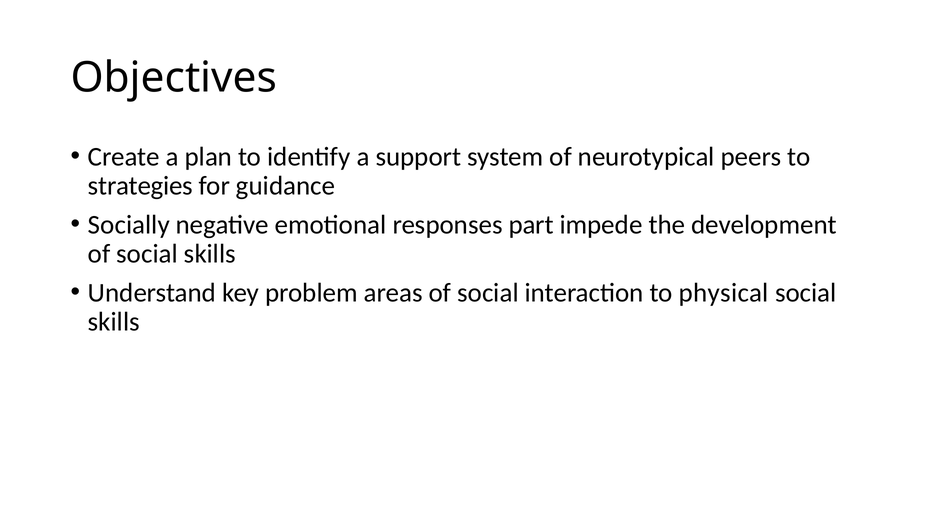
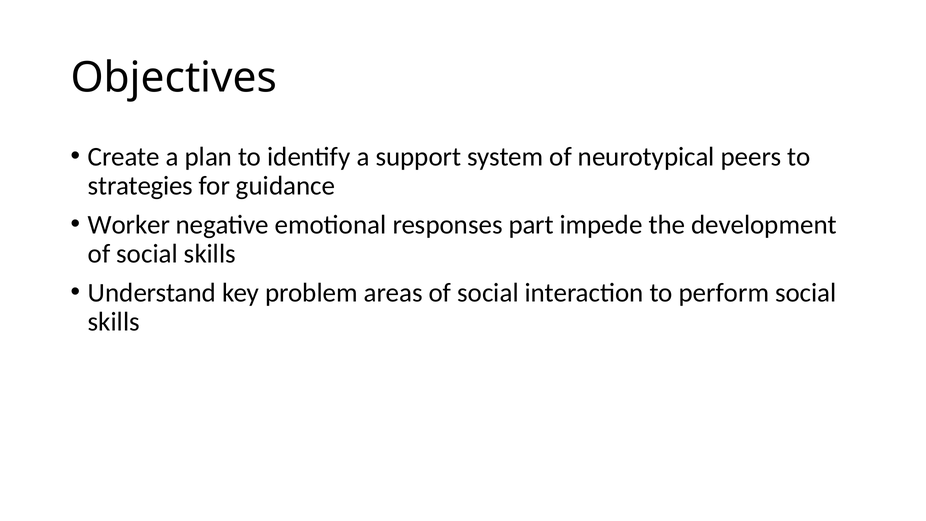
Socially: Socially -> Worker (129, 225)
physical: physical -> perform (724, 293)
